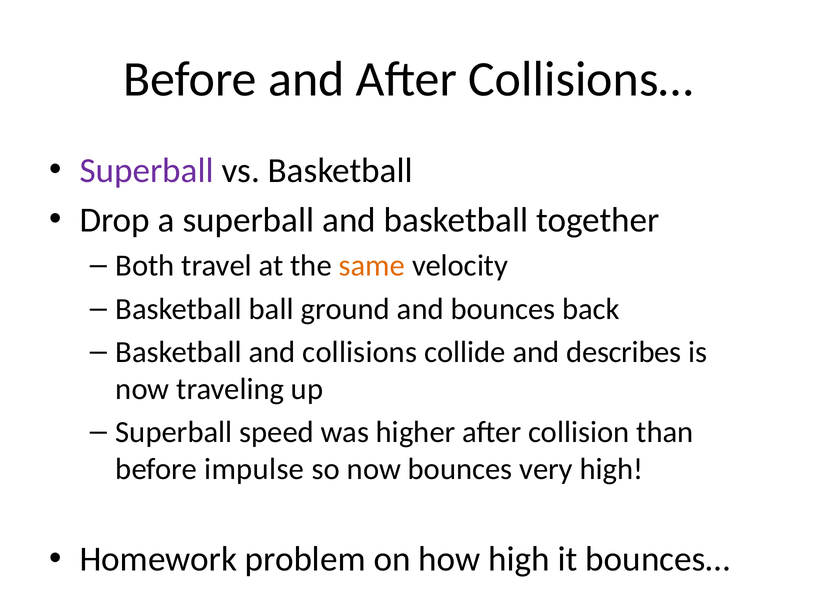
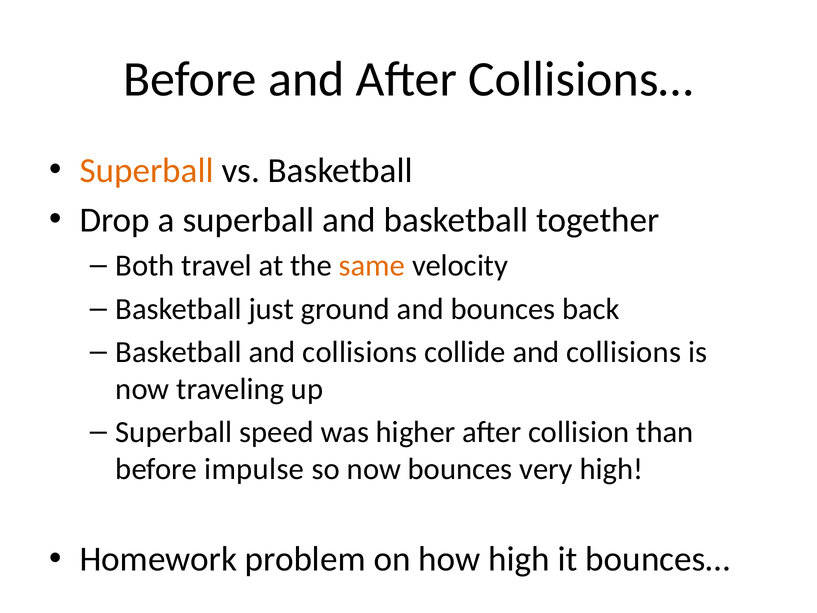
Superball colour: purple -> orange (147, 171)
ball: ball -> just (271, 309)
collide and describes: describes -> collisions (624, 352)
